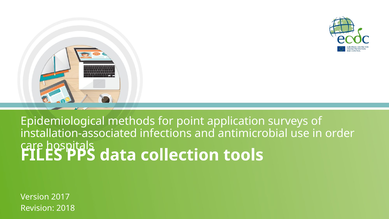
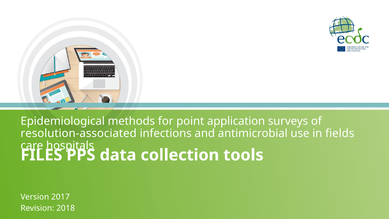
installation-associated: installation-associated -> resolution-associated (79, 133)
order: order -> fields (340, 133)
